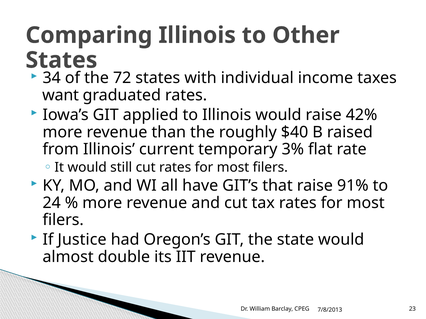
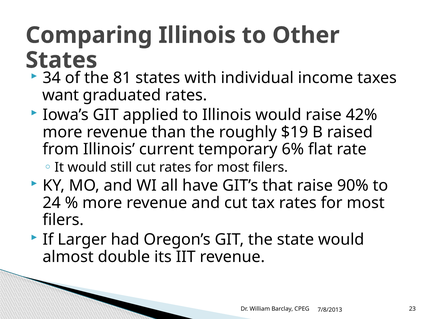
72: 72 -> 81 (122, 78)
$40: $40 -> $19 (295, 132)
3%: 3% -> 6% (293, 150)
91%: 91% -> 90% (353, 186)
Justice: Justice -> Larger (82, 240)
